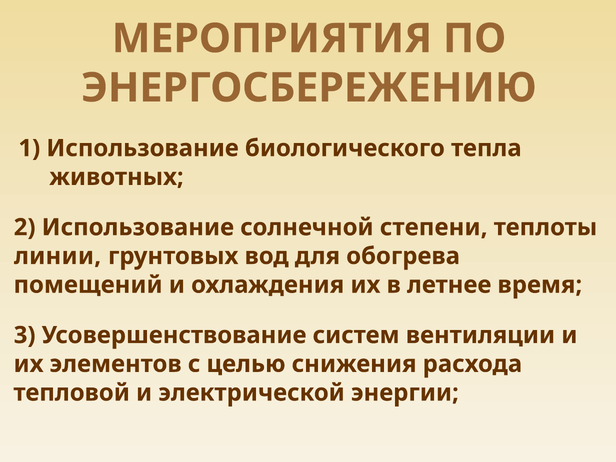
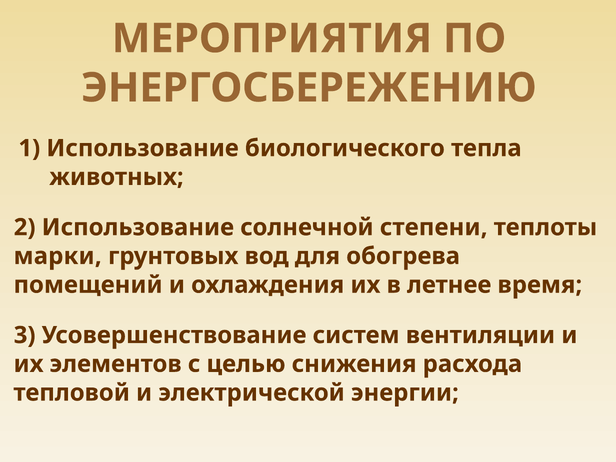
линии: линии -> марки (58, 256)
